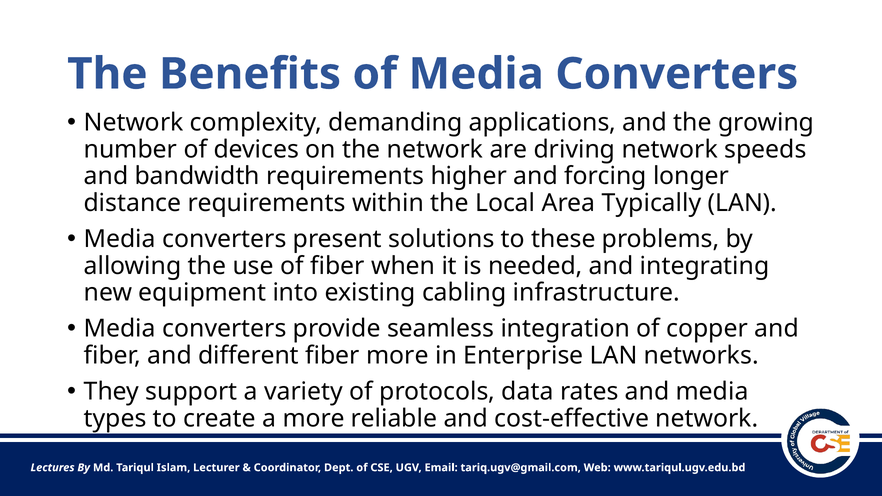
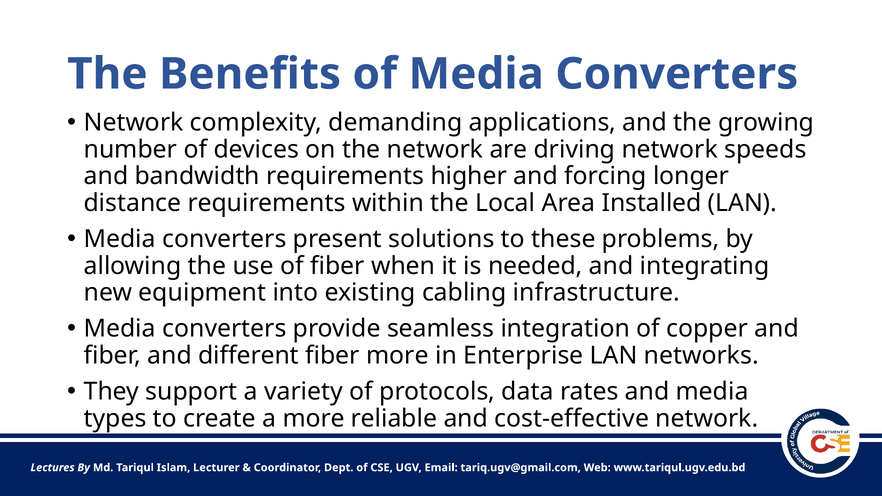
Typically: Typically -> Installed (652, 203)
